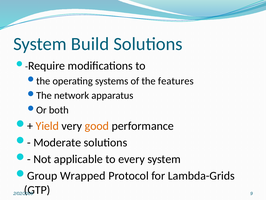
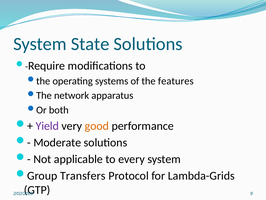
Build: Build -> State (90, 44)
Yield colour: orange -> purple (47, 126)
Wrapped: Wrapped -> Transfers (83, 175)
